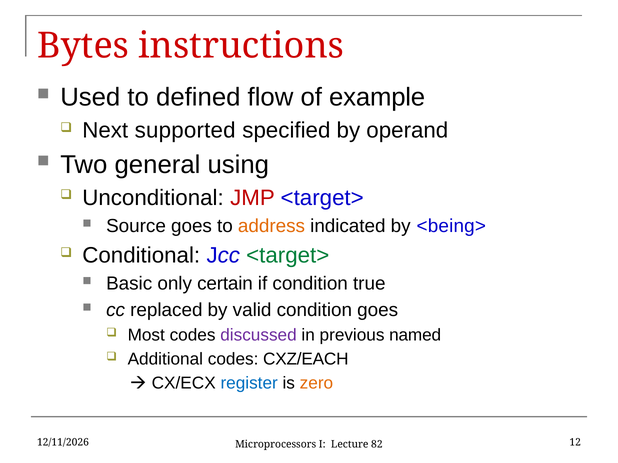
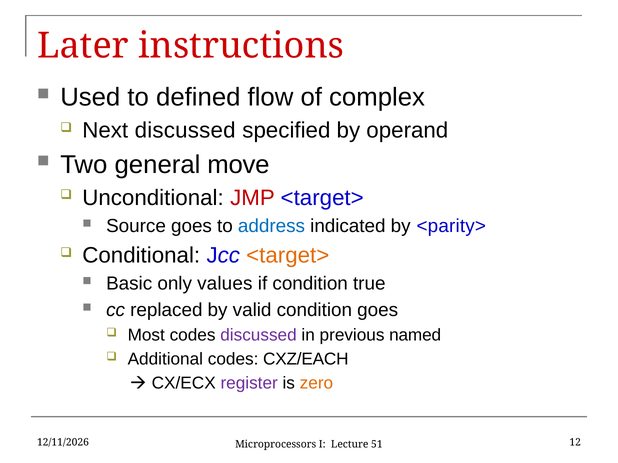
Bytes: Bytes -> Later (83, 46)
example: example -> complex (377, 98)
Next supported: supported -> discussed (185, 131)
using: using -> move (238, 165)
address colour: orange -> blue (272, 226)
<being>: <being> -> <parity> (451, 226)
<target> colour: green -> orange (288, 256)
certain: certain -> values (225, 284)
register colour: blue -> purple (249, 383)
82: 82 -> 51 (377, 445)
